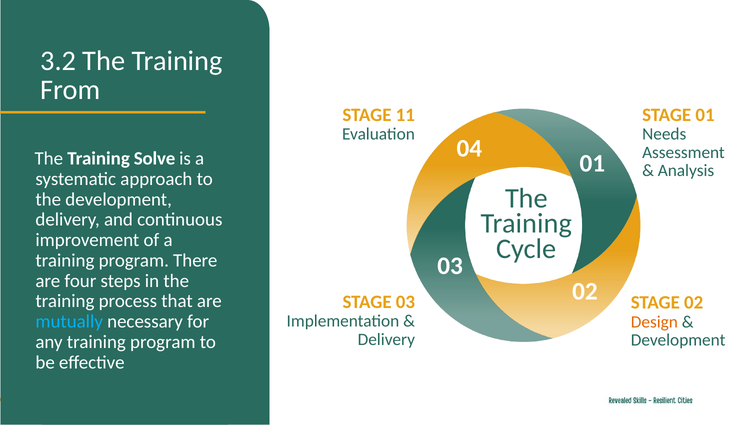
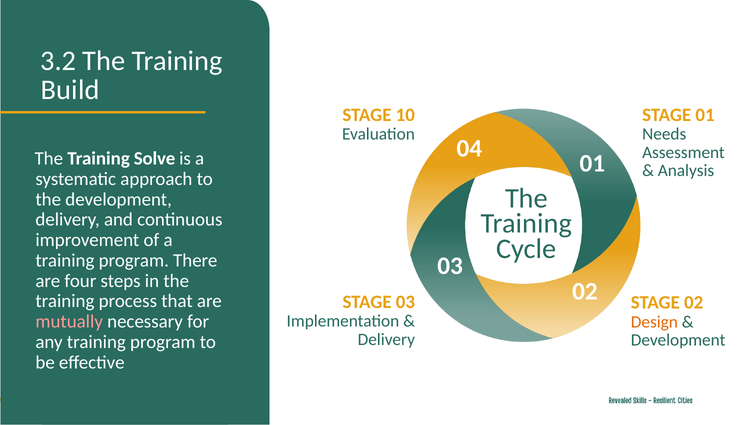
From: From -> Build (70, 90)
11: 11 -> 10 (405, 115)
mutually colour: light blue -> pink (69, 322)
